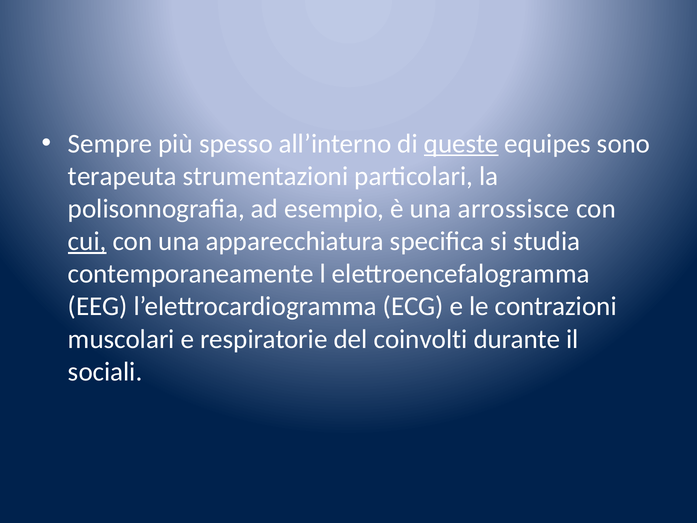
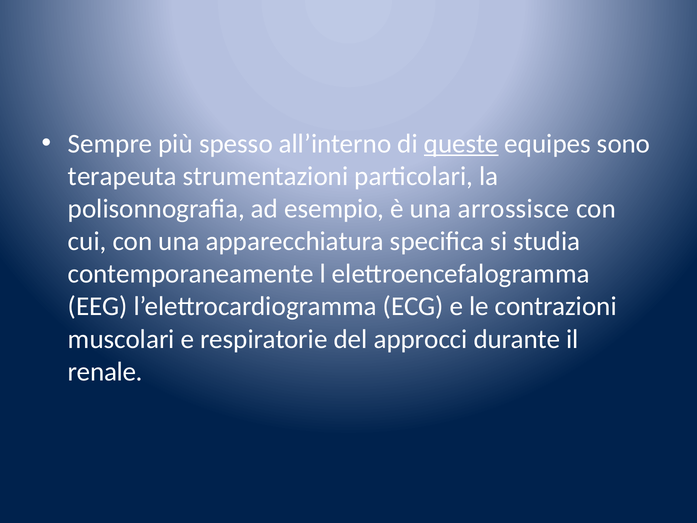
cui underline: present -> none (87, 241)
coinvolti: coinvolti -> approcci (421, 339)
sociali: sociali -> renale (105, 371)
